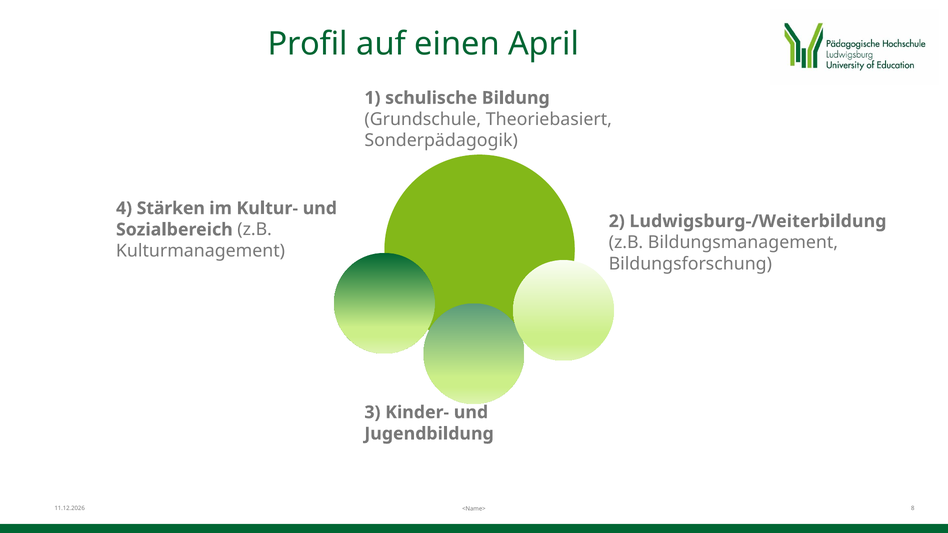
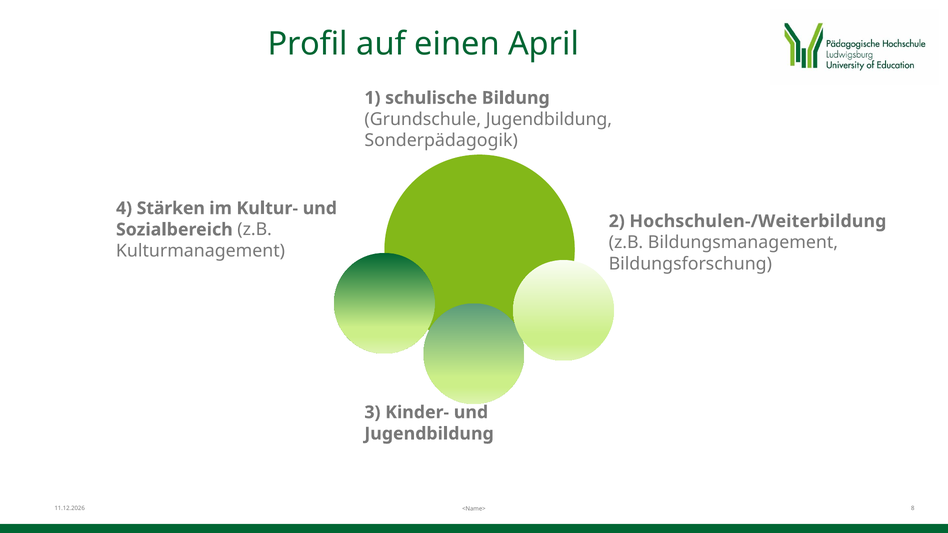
Grundschule Theoriebasiert: Theoriebasiert -> Jugendbildung (549, 119)
Ludwigsburg-/Weiterbildung: Ludwigsburg-/Weiterbildung -> Hochschulen-/Weiterbildung (758, 221)
